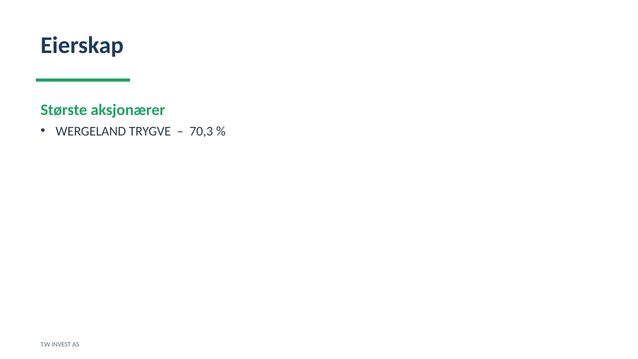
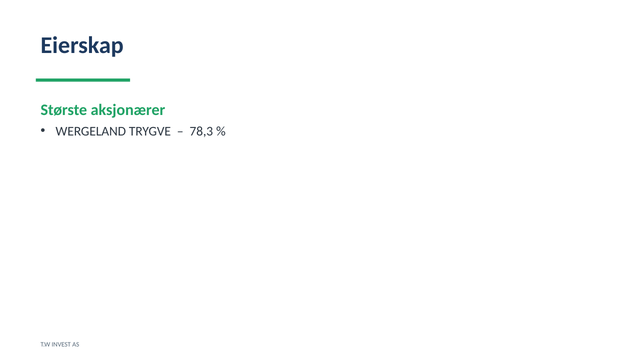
70,3: 70,3 -> 78,3 (201, 131)
